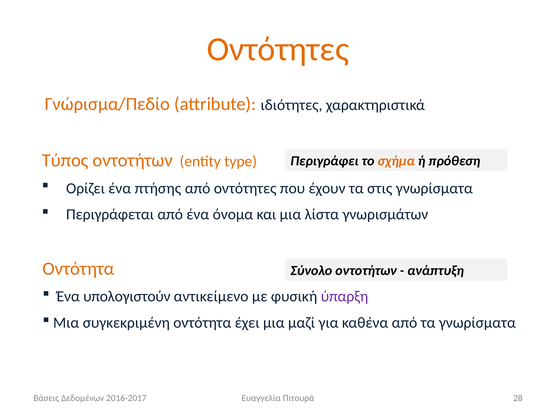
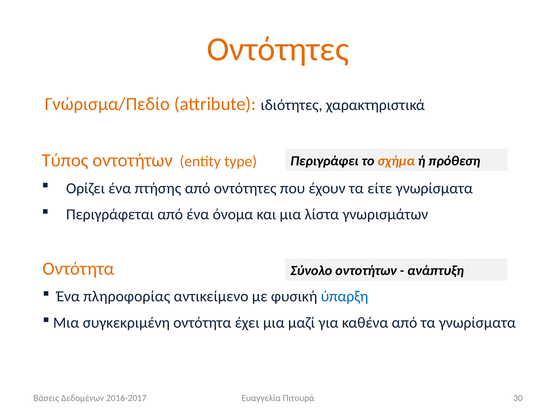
στις: στις -> είτε (380, 188)
υπολογιστούν: υπολογιστούν -> πληροφορίας (127, 296)
ύπαρξη colour: purple -> blue (345, 296)
28: 28 -> 30 (518, 398)
